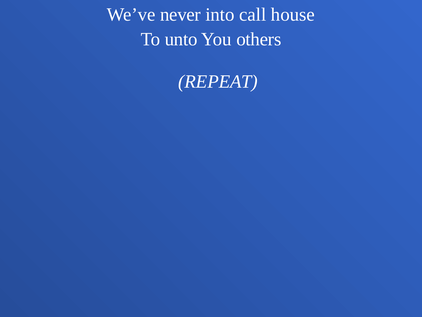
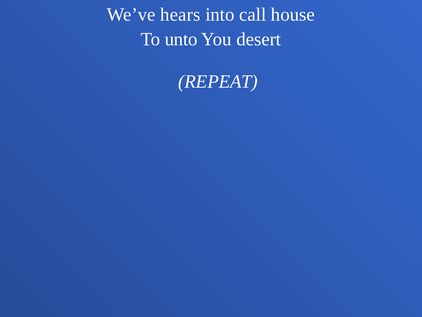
never: never -> hears (180, 15)
others: others -> desert (259, 39)
